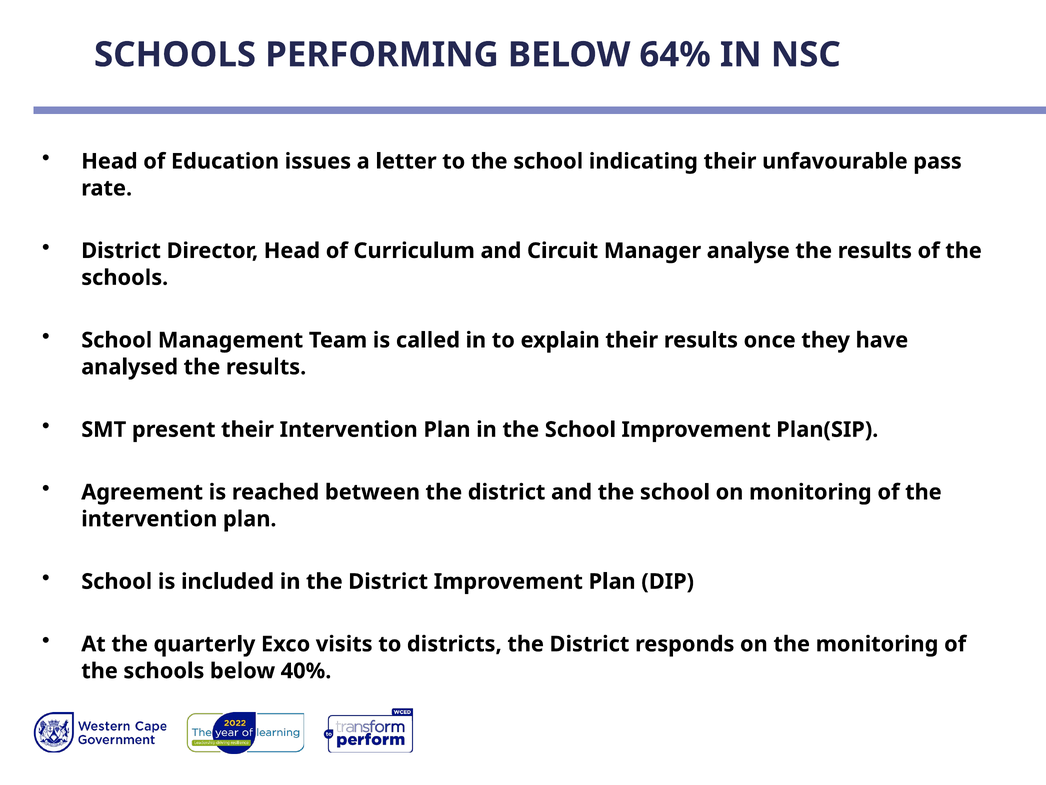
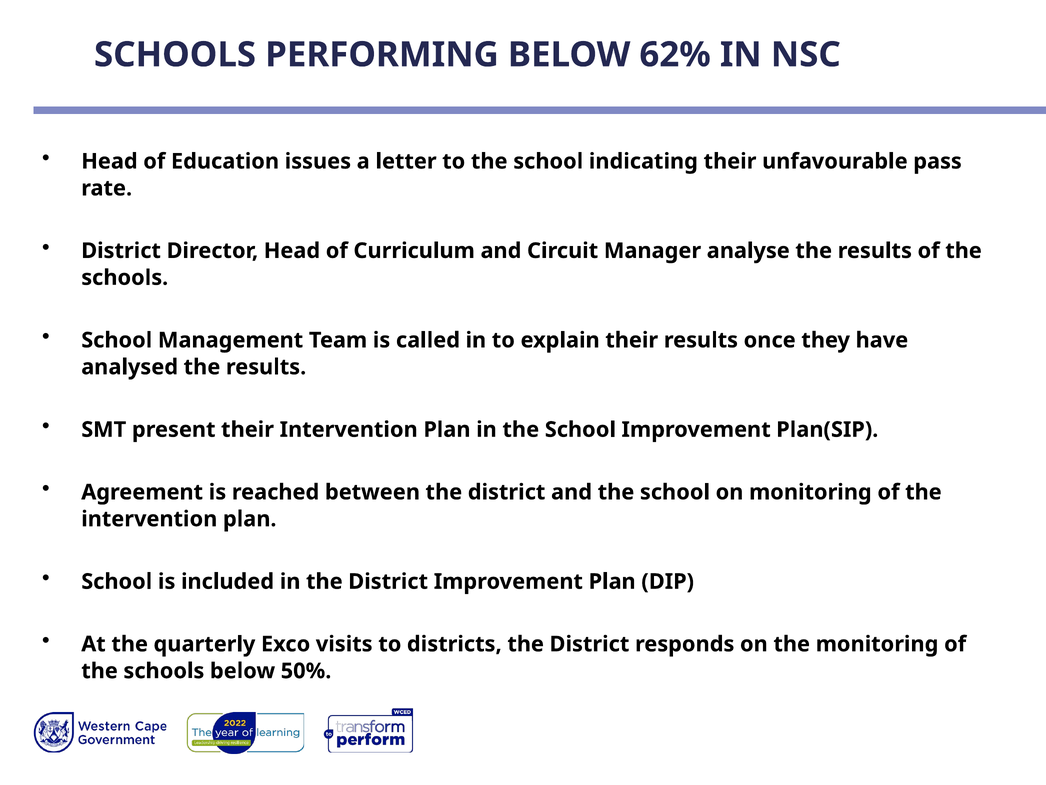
64%: 64% -> 62% (675, 55)
40%: 40% -> 50% (306, 671)
